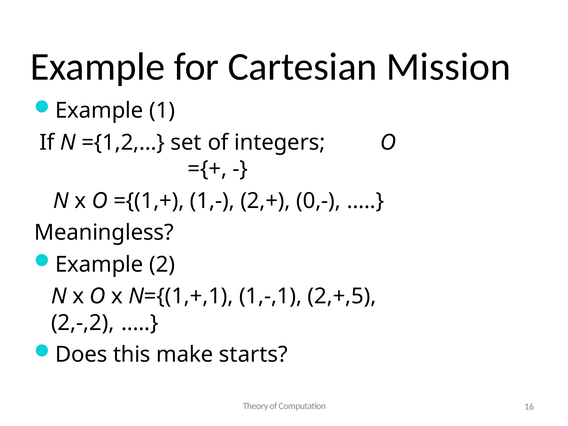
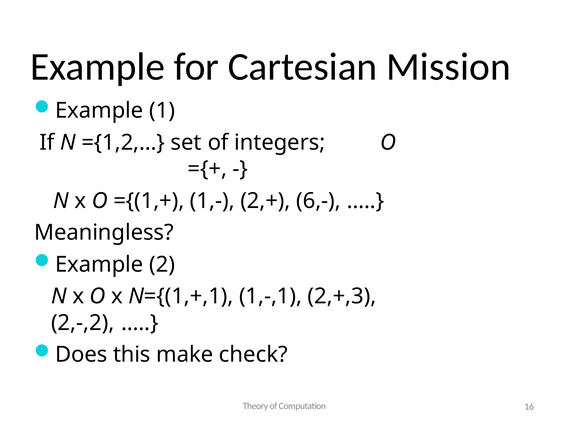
0,-: 0,- -> 6,- (318, 201)
2,+,5: 2,+,5 -> 2,+,3 (342, 296)
starts: starts -> check (253, 355)
